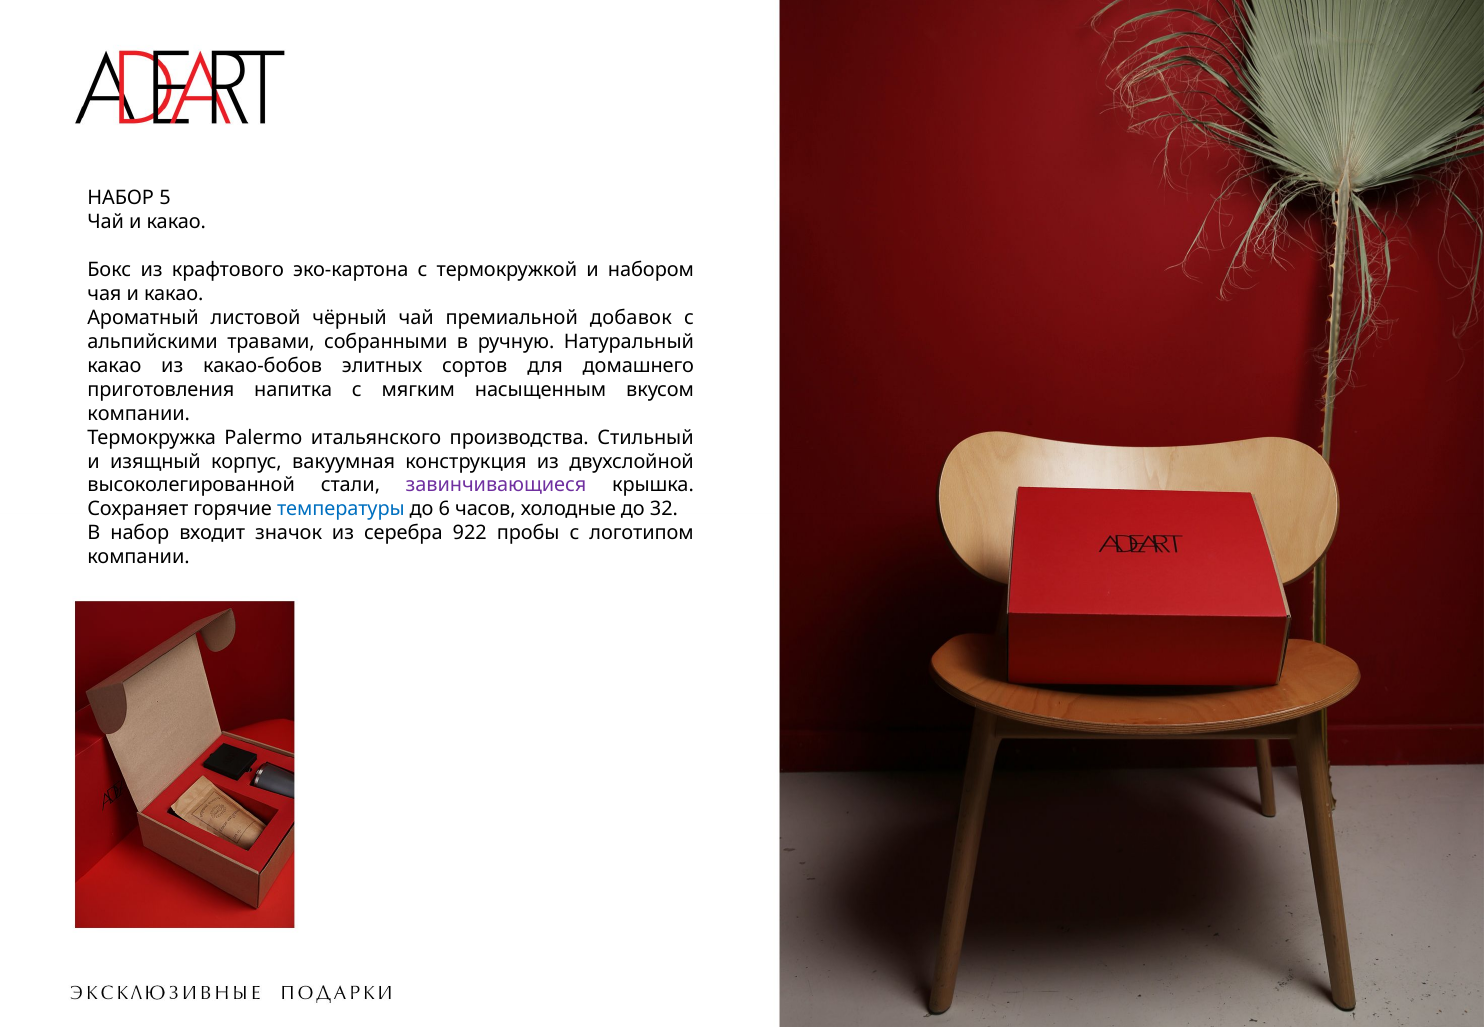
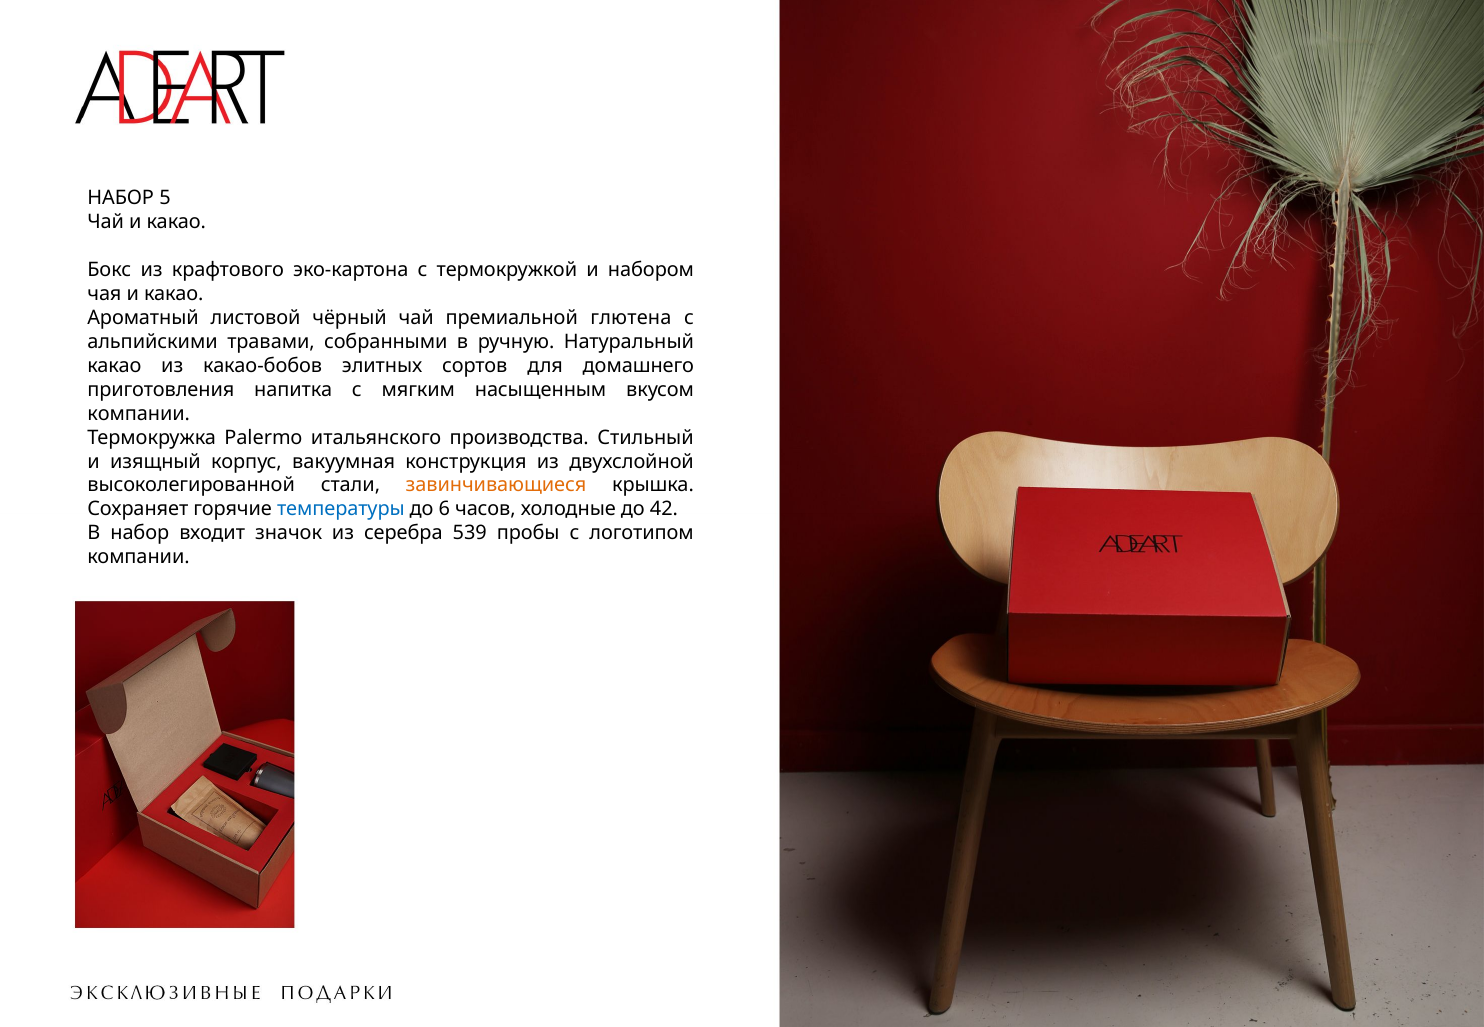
добавок: добавок -> глютена (631, 318)
завинчивающиеся colour: purple -> orange (496, 486)
32: 32 -> 42 (664, 509)
922: 922 -> 539 (470, 533)
